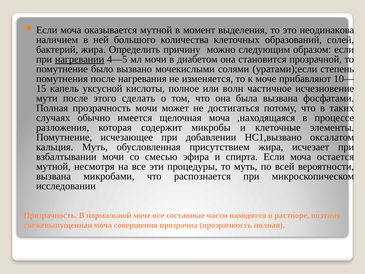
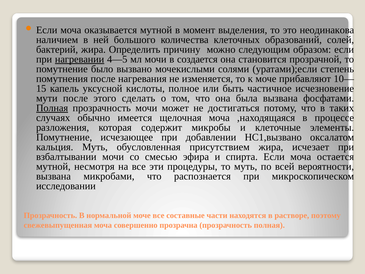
диабетом: диабетом -> создается (197, 59)
волн: волн -> быть (233, 88)
Полная underline: none -> present (52, 108)
